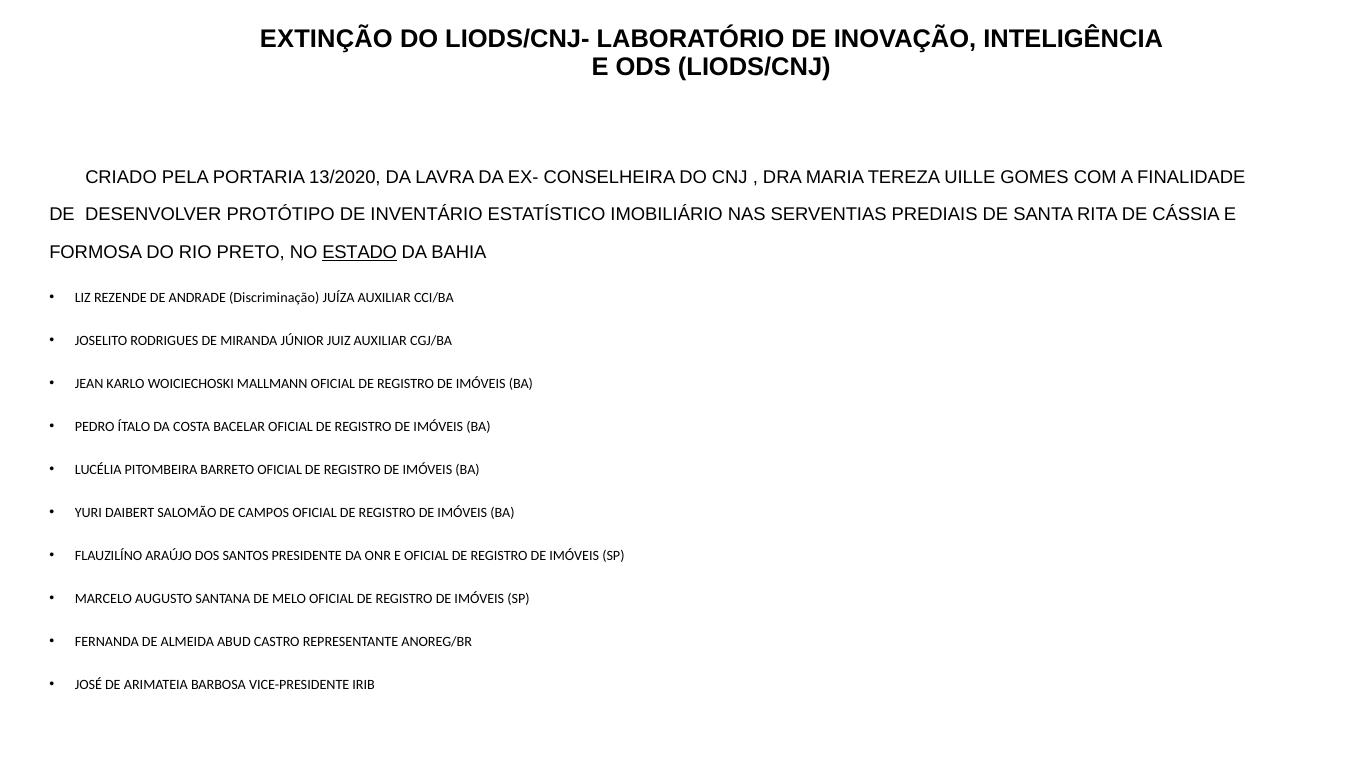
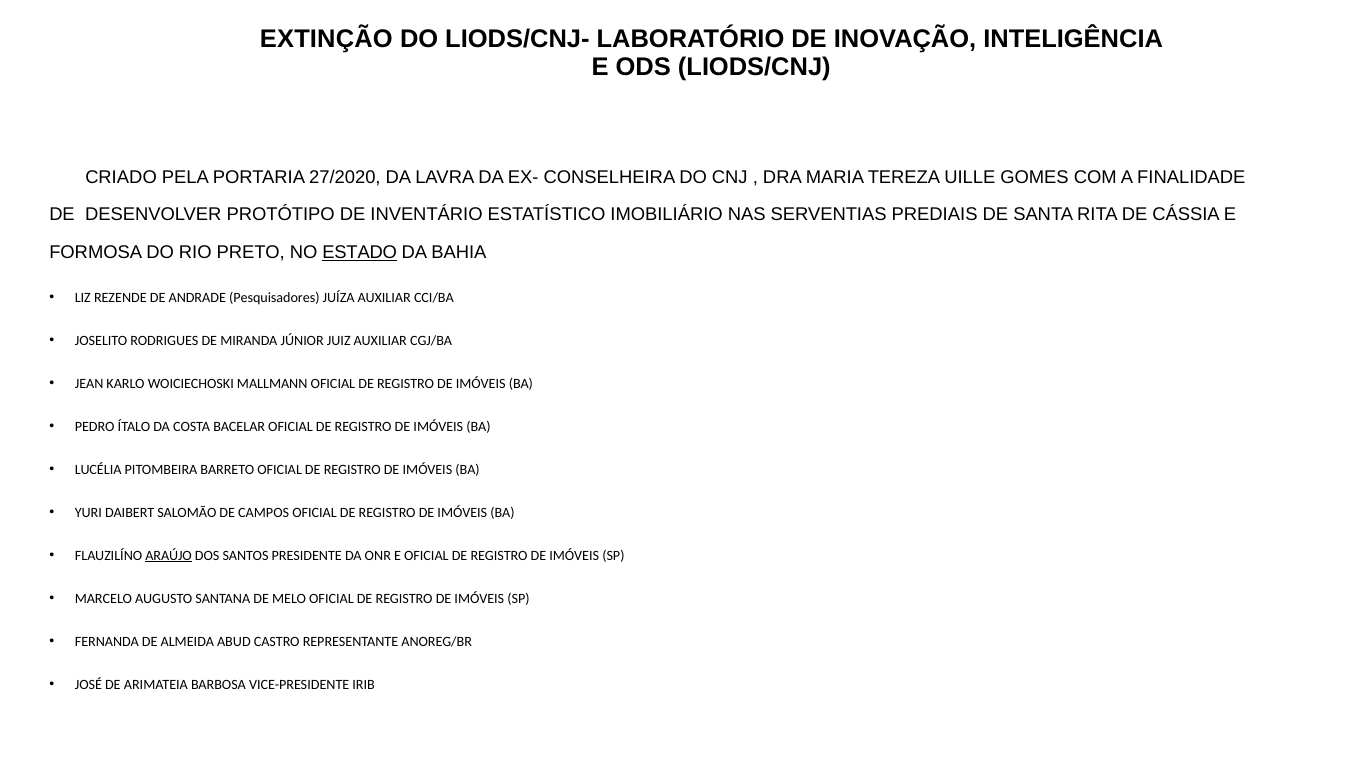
13/2020: 13/2020 -> 27/2020 (345, 177)
Discriminação: Discriminação -> Pesquisadores (274, 298)
ARAÚJO underline: none -> present (169, 556)
